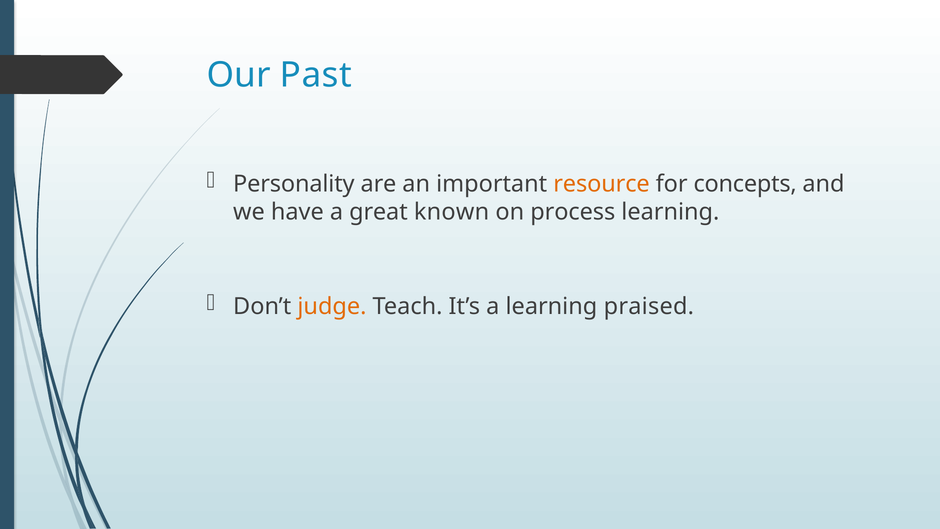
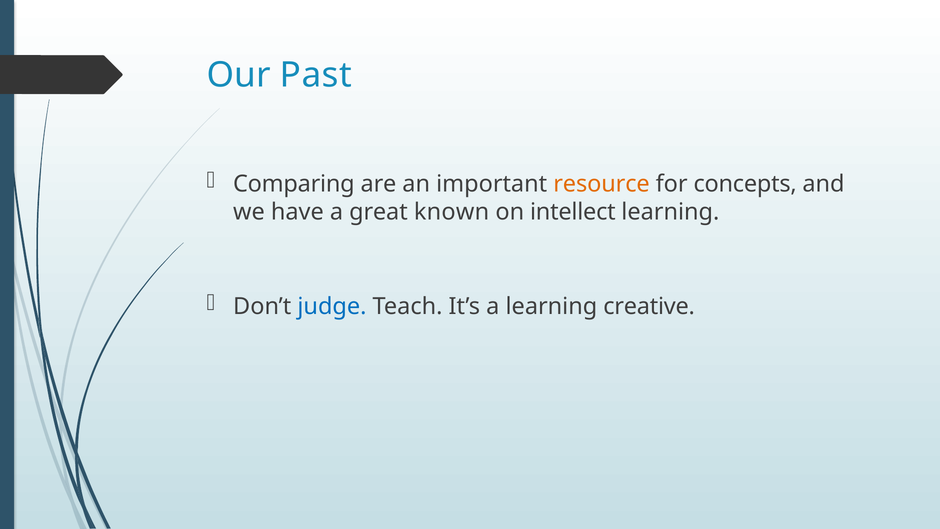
Personality: Personality -> Comparing (294, 184)
process: process -> intellect (573, 212)
judge colour: orange -> blue (332, 306)
praised: praised -> creative (649, 306)
